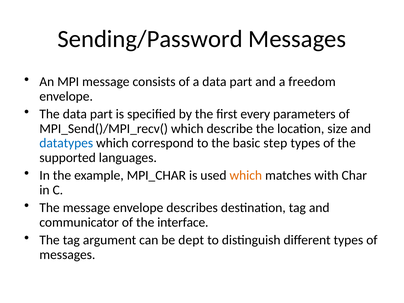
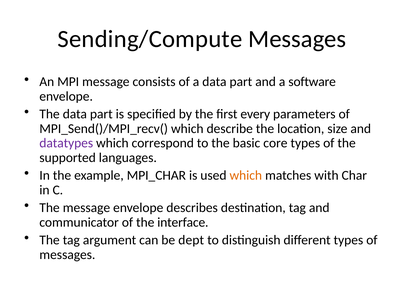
Sending/Password: Sending/Password -> Sending/Compute (150, 39)
freedom: freedom -> software (312, 82)
datatypes colour: blue -> purple (66, 143)
step: step -> core (275, 143)
